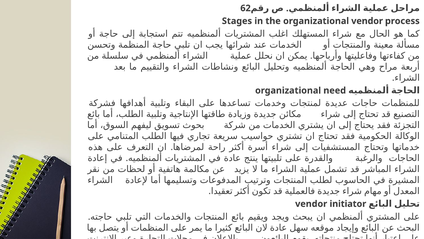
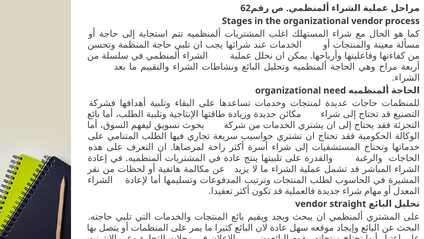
initiator: initiator -> straight (348, 203)
